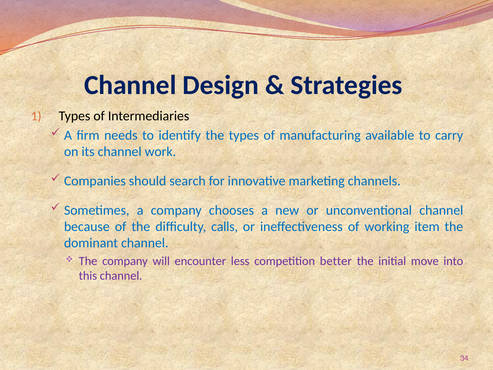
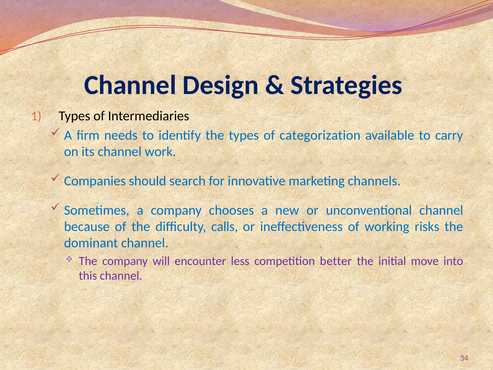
manufacturing: manufacturing -> categorization (320, 135)
item: item -> risks (427, 226)
